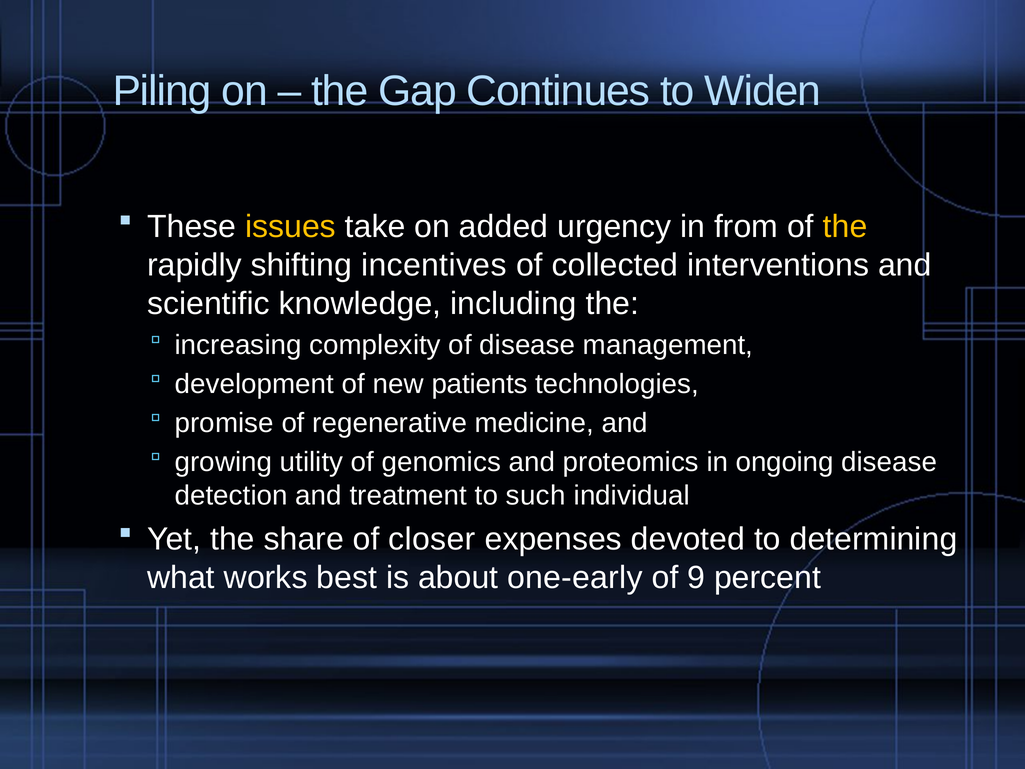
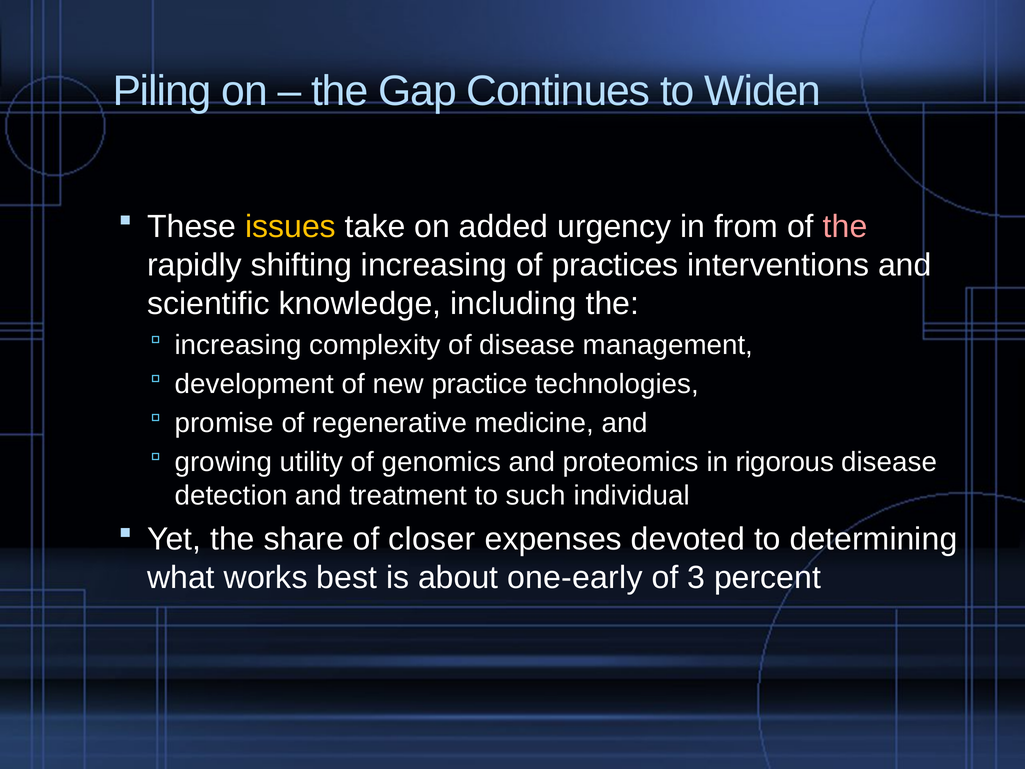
the colour: yellow -> pink (845, 227)
shifting incentives: incentives -> increasing (434, 265)
collected: collected -> practices (615, 265)
patients: patients -> practice (480, 384)
ongoing: ongoing -> rigorous (785, 462)
9: 9 -> 3 (696, 577)
